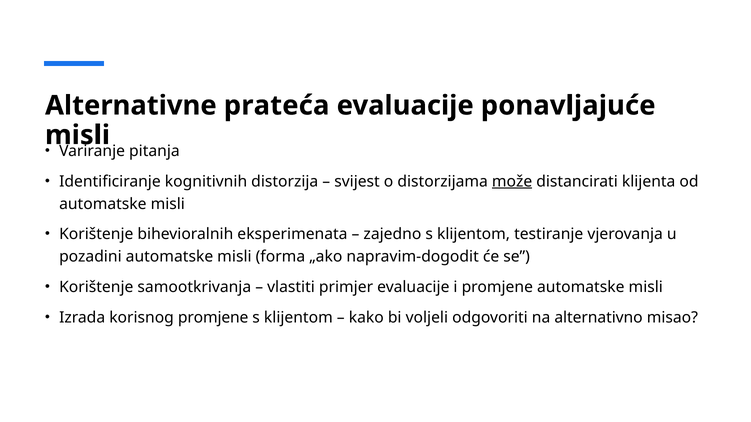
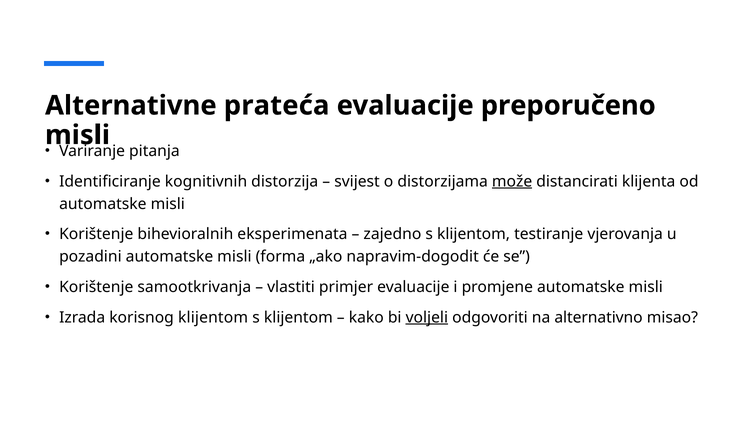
ponavljajuće: ponavljajuće -> preporučeno (568, 106)
korisnog promjene: promjene -> klijentom (213, 318)
voljeli underline: none -> present (427, 318)
